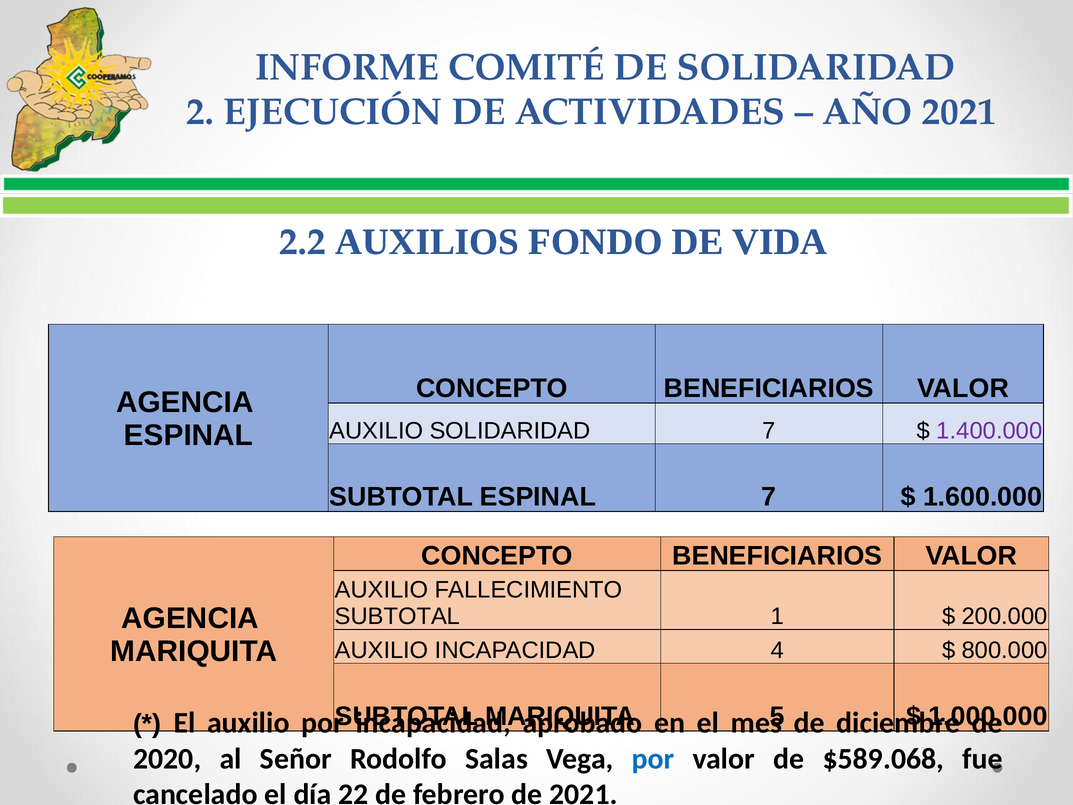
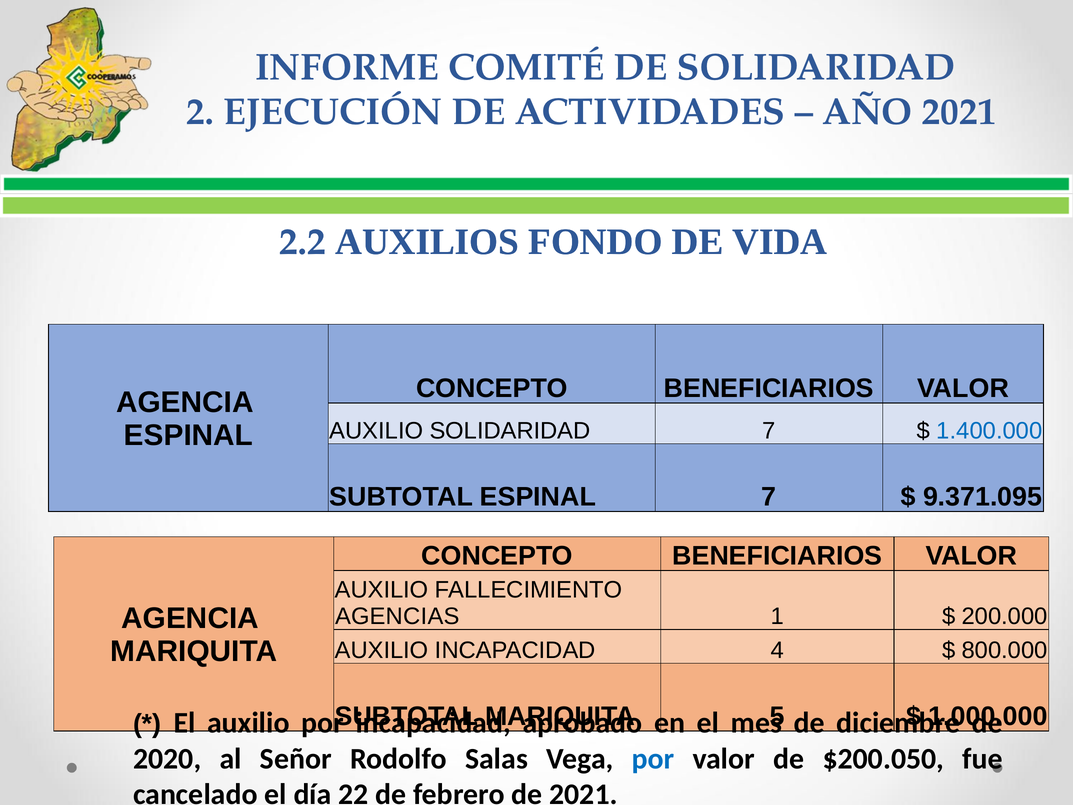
1.400.000 colour: purple -> blue (989, 431)
1.600.000: 1.600.000 -> 9.371.095 (983, 497)
SUBTOTAL: SUBTOTAL -> AGENCIAS (397, 616)
$589.068: $589.068 -> $200.050 (883, 759)
